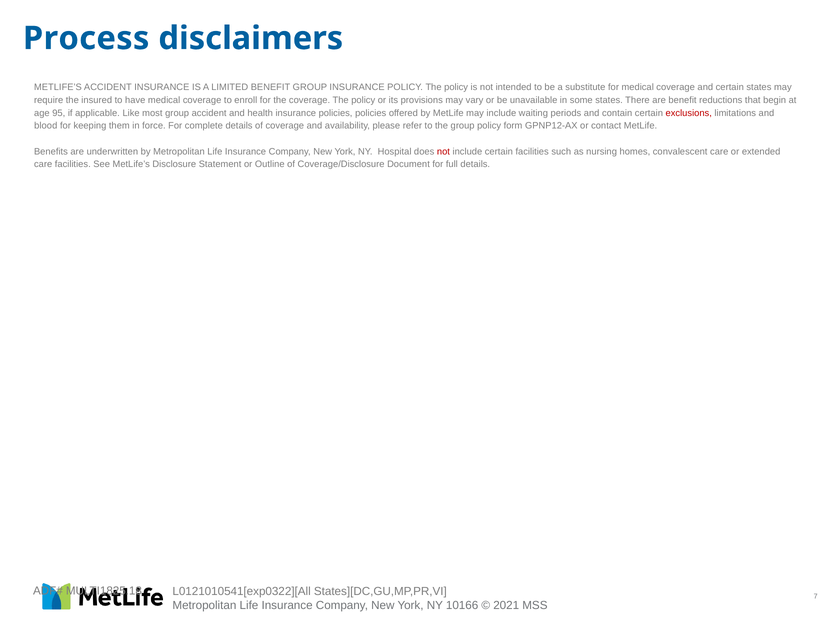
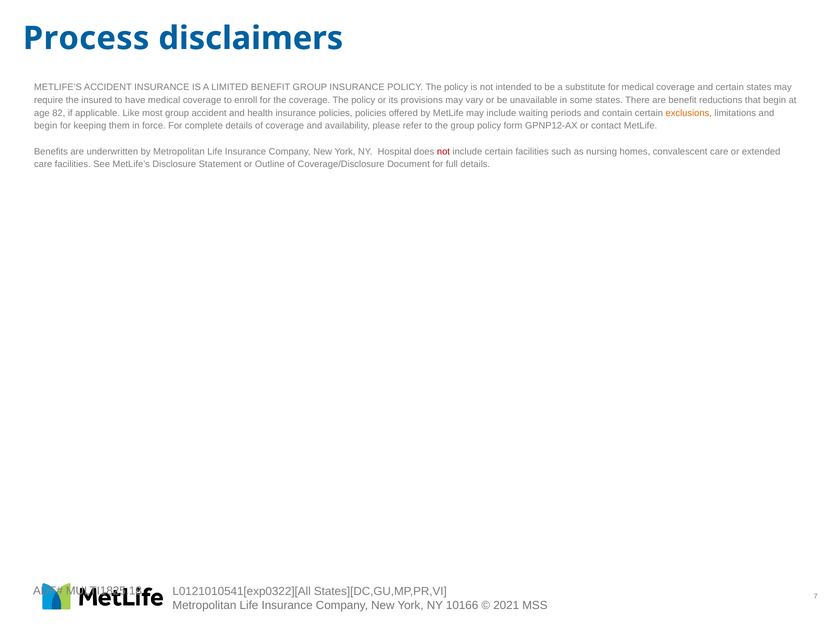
95: 95 -> 82 (59, 113)
exclusions colour: red -> orange (689, 113)
blood: blood -> begin (46, 126)
